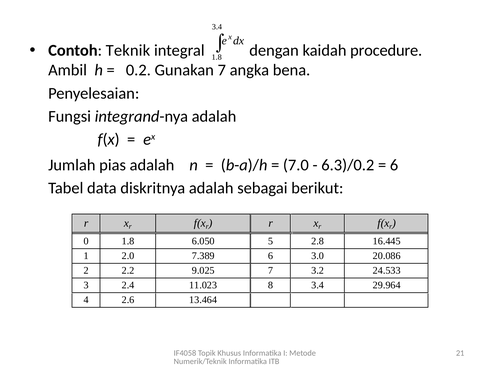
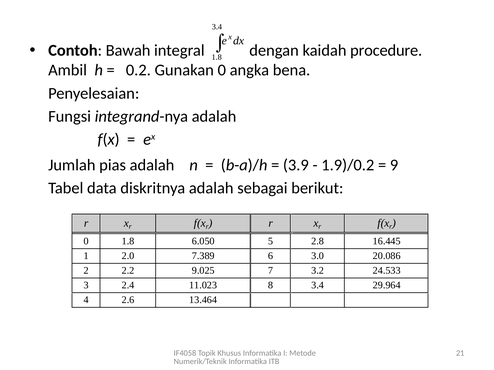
Teknik: Teknik -> Bawah (128, 51)
Gunakan 7: 7 -> 0 (222, 70)
7.0: 7.0 -> 3.9 (296, 165)
6.3)/0.2: 6.3)/0.2 -> 1.9)/0.2 (348, 165)
6: 6 -> 9 (394, 165)
